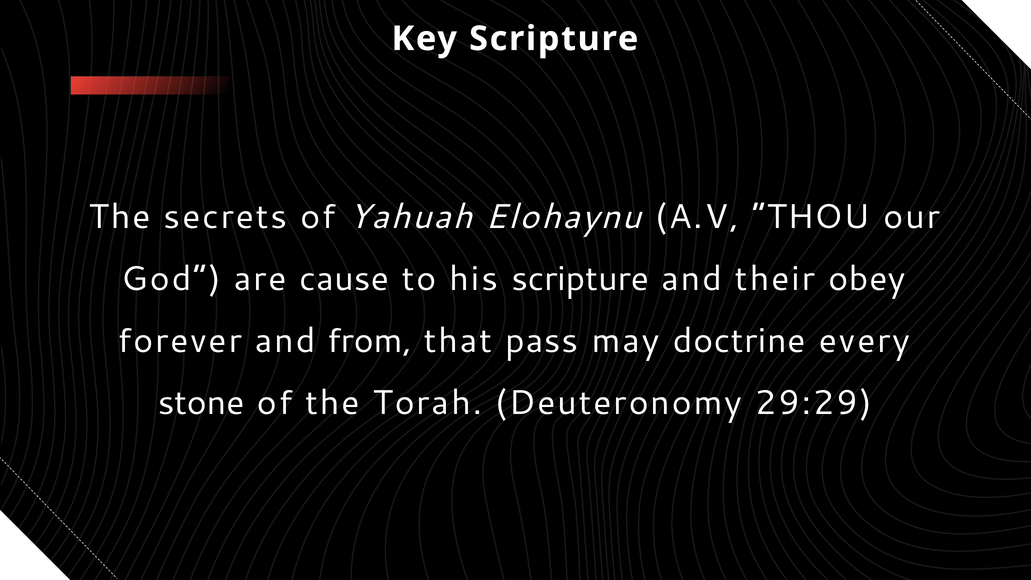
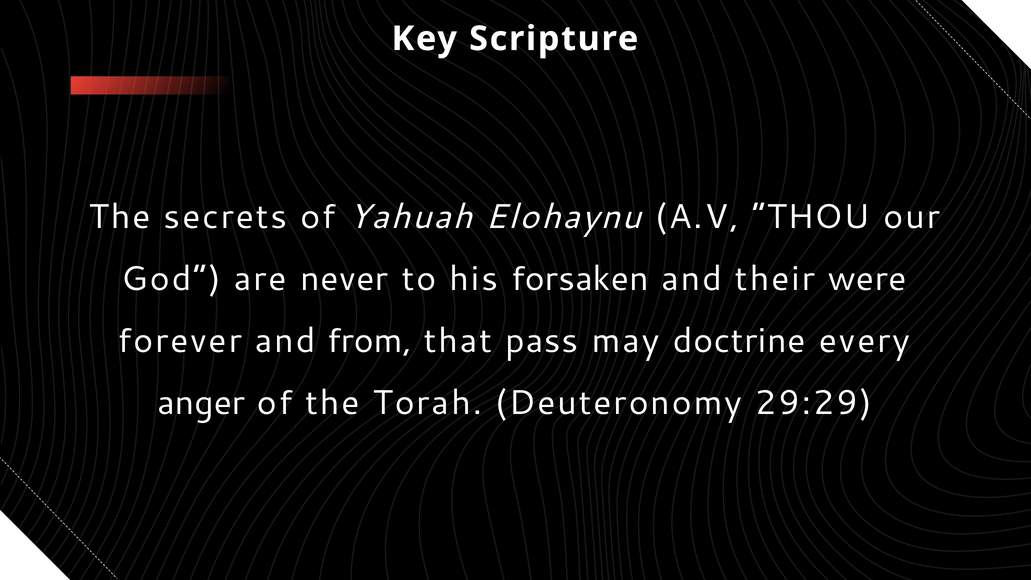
cause: cause -> never (344, 279)
his scripture: scripture -> forsaken (580, 279)
obey: obey -> were (867, 279)
stone: stone -> anger (201, 403)
